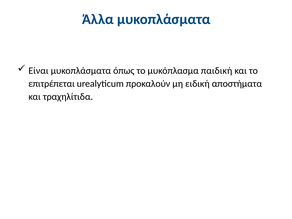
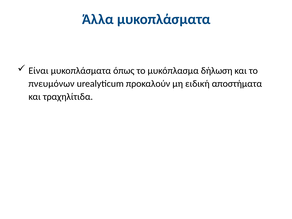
παιδική: παιδική -> δήλωση (217, 71)
επιτρέπεται: επιτρέπεται -> πνευμόνων (51, 84)
